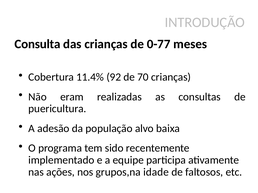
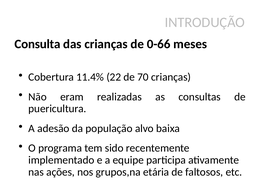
0-77: 0-77 -> 0-66 (159, 44)
92: 92 -> 22 (114, 77)
idade: idade -> etária (156, 172)
